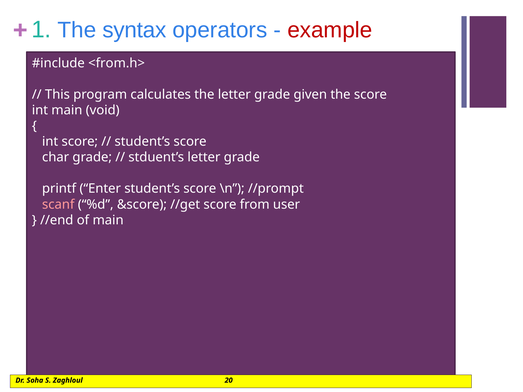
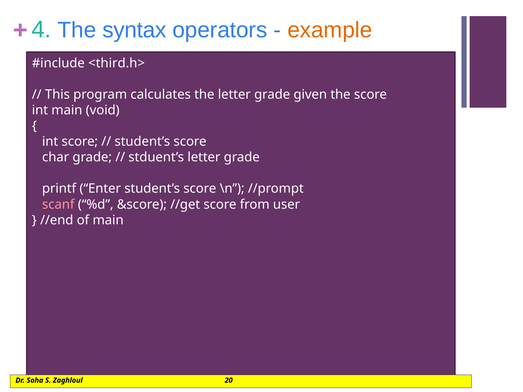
1: 1 -> 4 (41, 29)
example colour: red -> orange (330, 30)
<from.h>: <from.h> -> <third.h> (117, 63)
